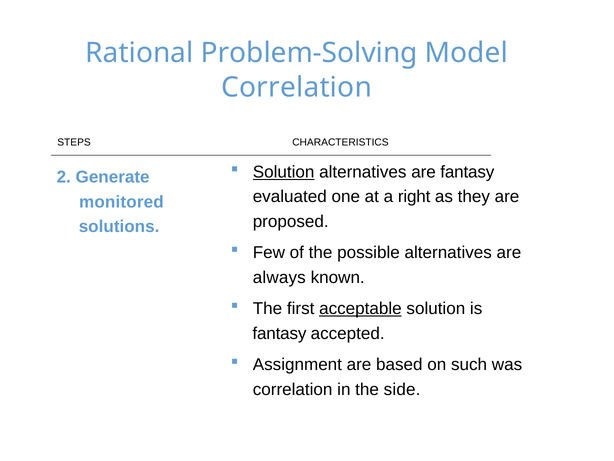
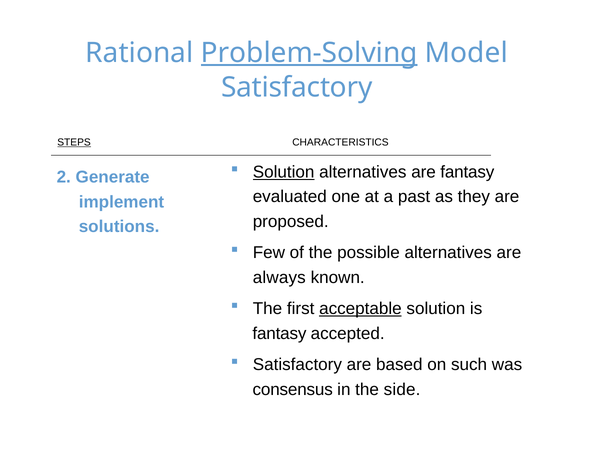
Problem-Solving underline: none -> present (309, 53)
Correlation: Correlation -> Satisfactory (297, 87)
STEPS underline: none -> present (74, 142)
right: right -> past (414, 197)
monitored: monitored -> implement (121, 202)
Assignment: Assignment -> Satisfactory (297, 364)
correlation: correlation -> consensus (293, 389)
